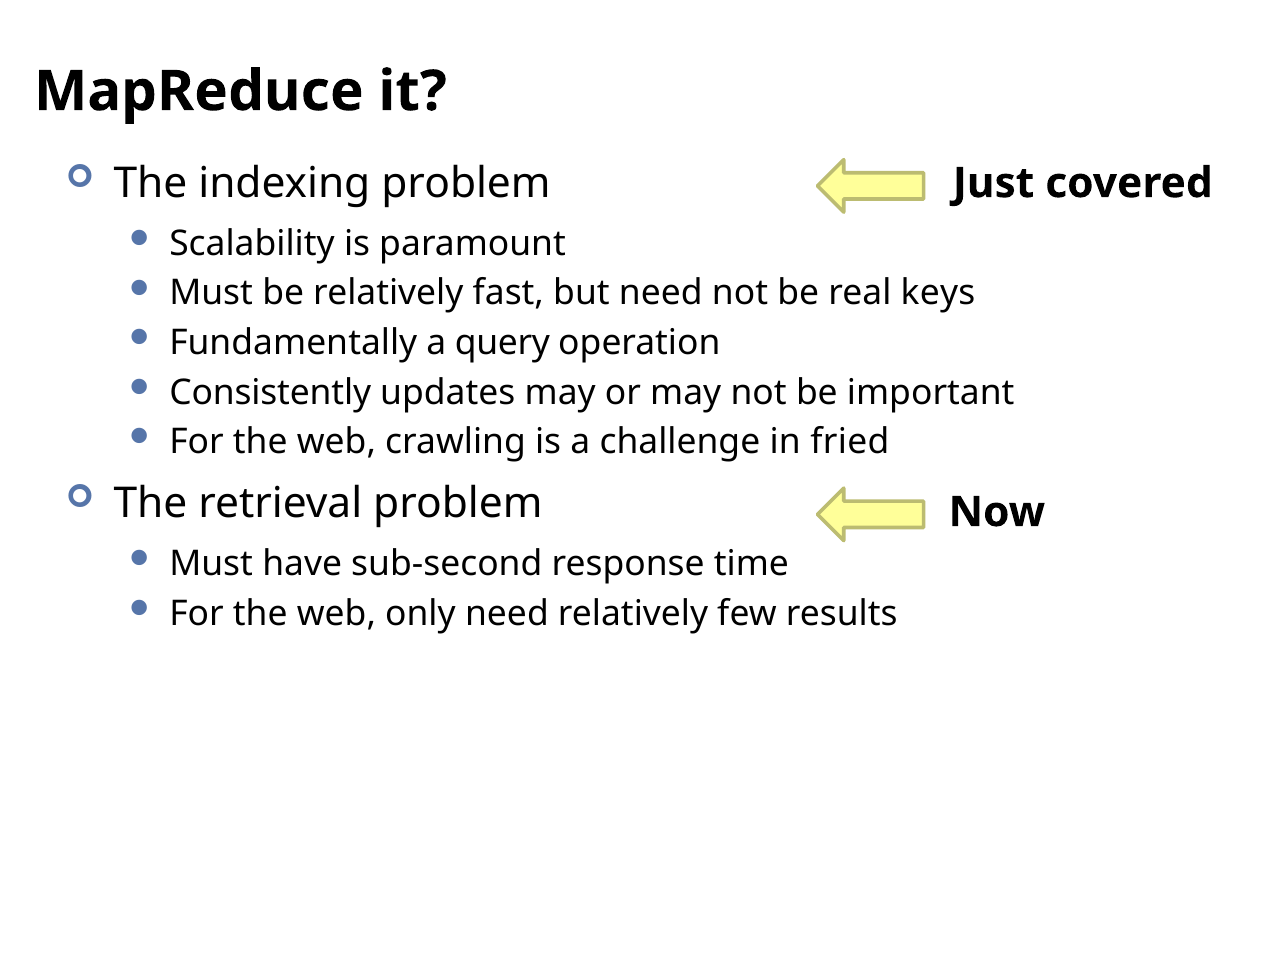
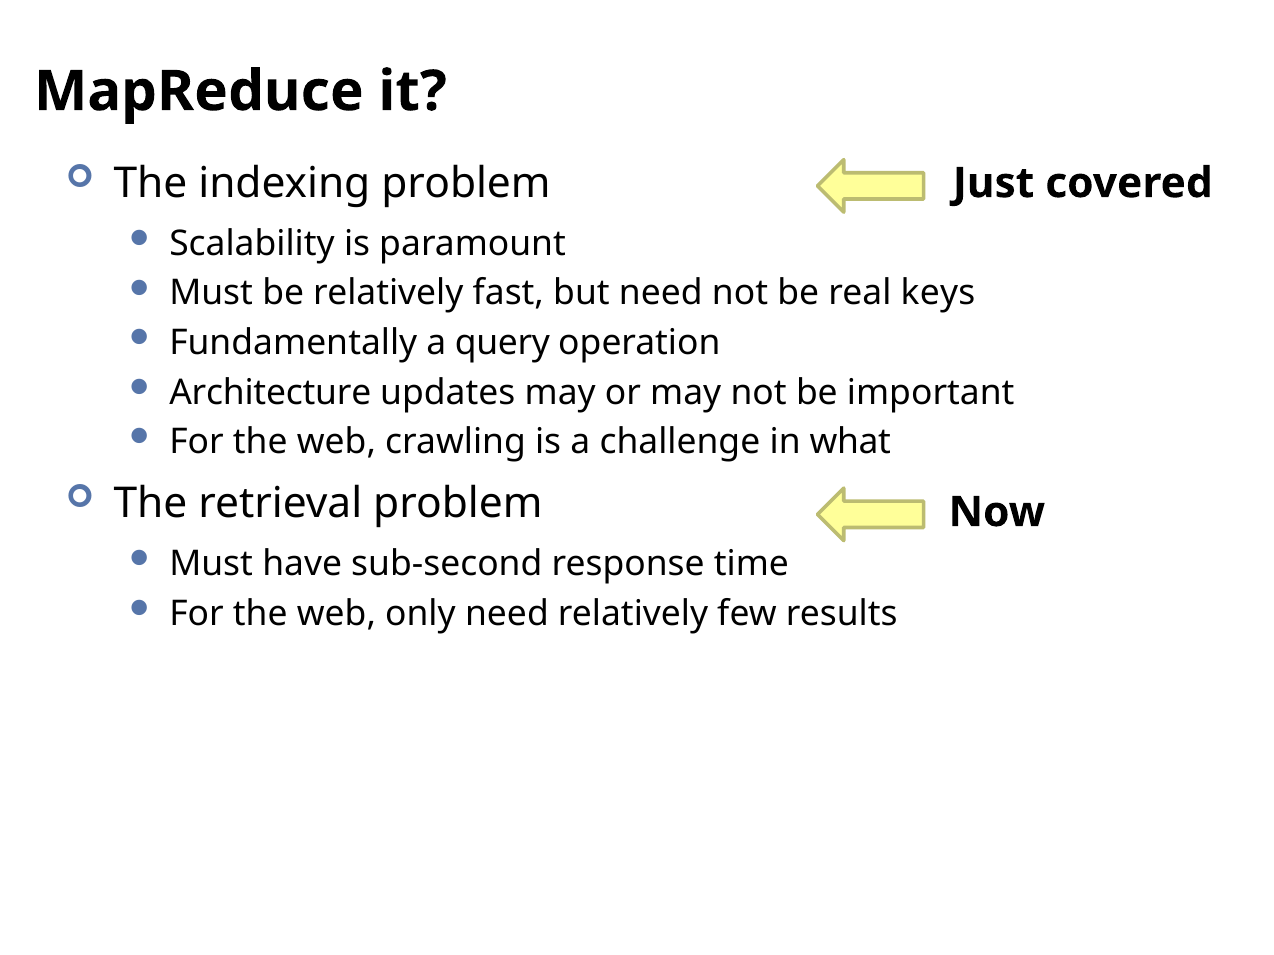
Consistently: Consistently -> Architecture (270, 393)
fried: fried -> what (850, 442)
